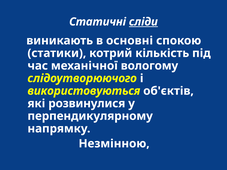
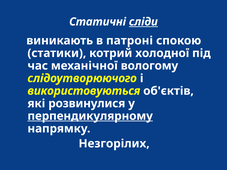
основні: основні -> патроні (130, 41)
кількість: кількість -> холодної (162, 53)
перпендикулярному underline: none -> present (90, 116)
Незмінною: Незмінною -> Незгорілих (114, 144)
